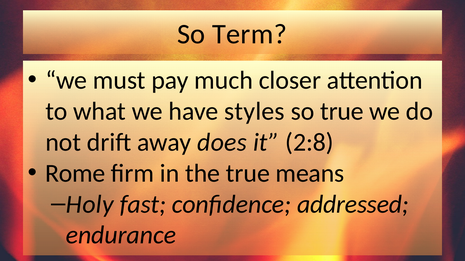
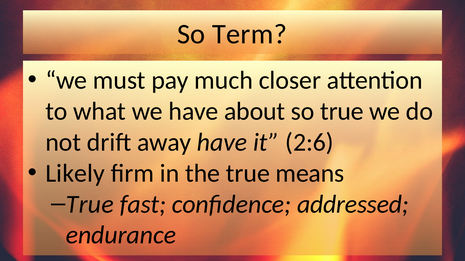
styles: styles -> about (255, 112)
away does: does -> have (222, 143)
2:8: 2:8 -> 2:6 (310, 143)
Rome: Rome -> Likely (75, 174)
Holy: Holy -> True (90, 205)
